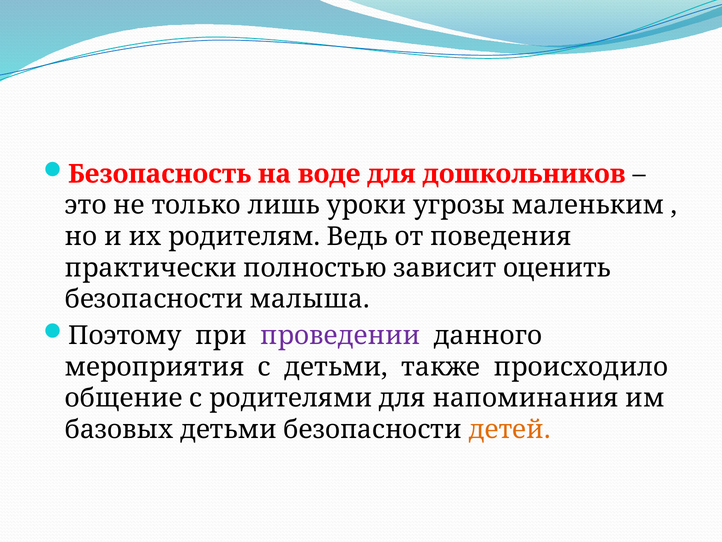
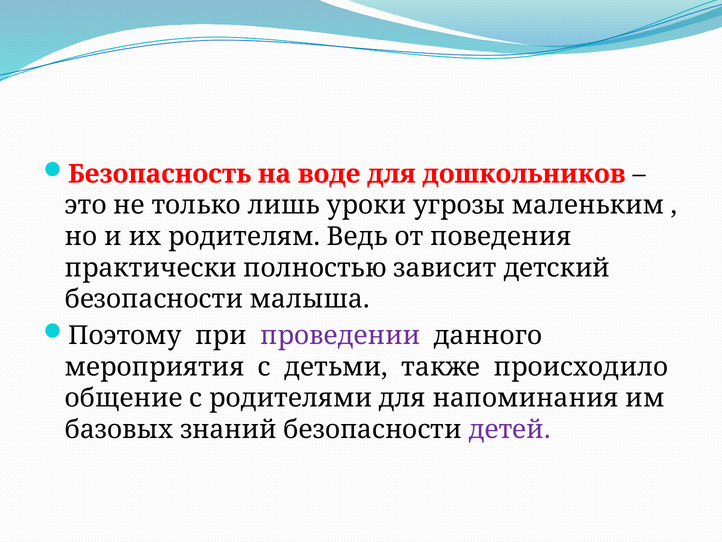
оценить: оценить -> детский (557, 268)
базовых детьми: детьми -> знаний (228, 429)
детей colour: orange -> purple (510, 429)
